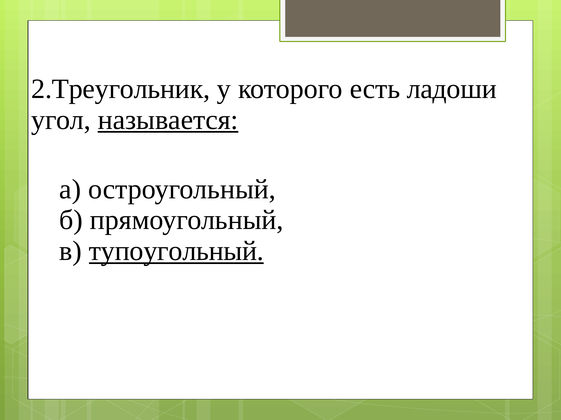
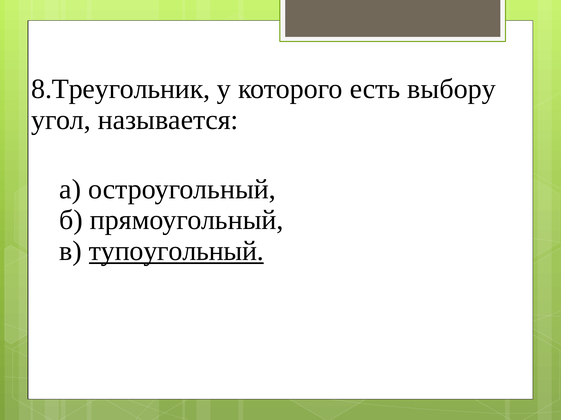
2.Треугольник: 2.Треугольник -> 8.Треугольник (121, 89)
ладоши: ладоши -> выбору (452, 89)
называется underline: present -> none (168, 120)
